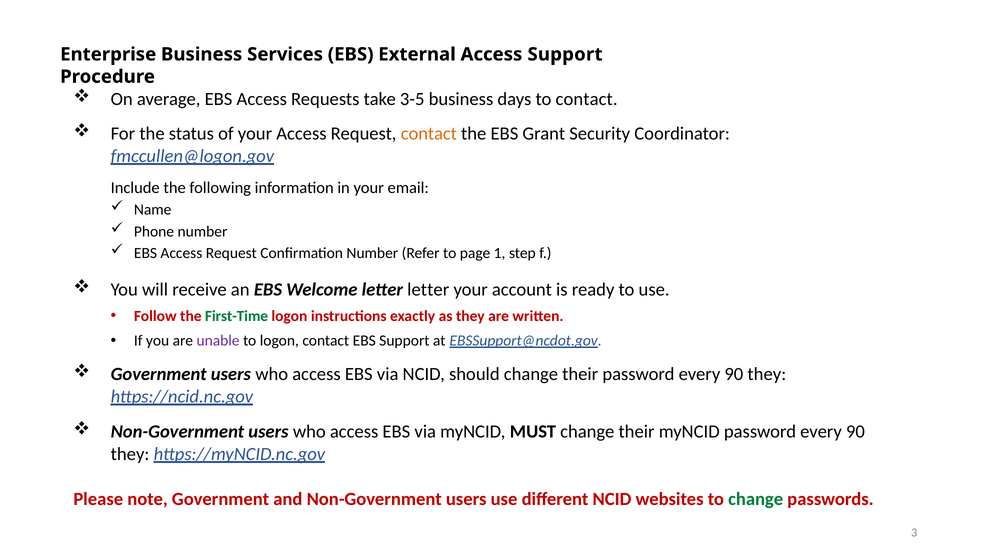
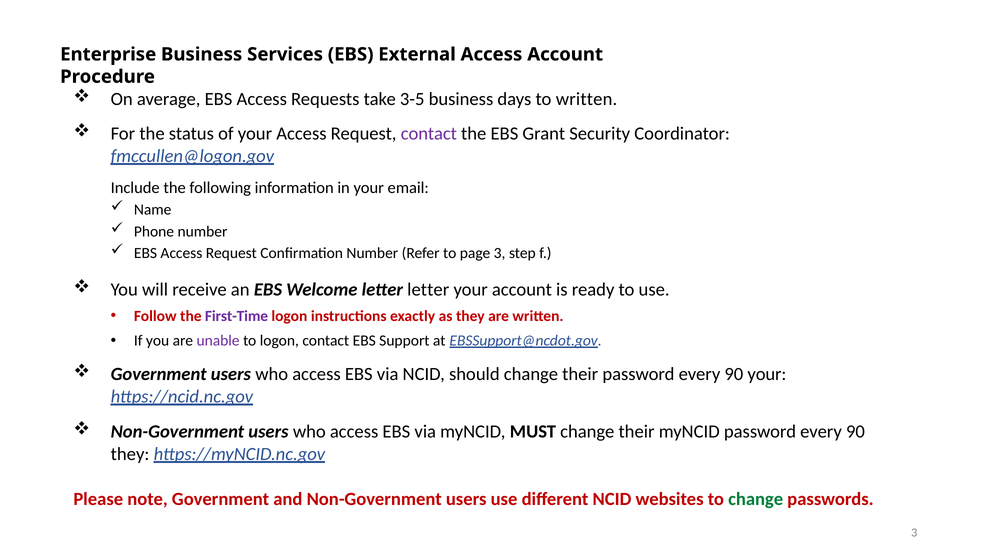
Access Support: Support -> Account (565, 54)
to contact: contact -> written (587, 99)
contact colour: orange -> purple (429, 134)
page 1: 1 -> 3 (500, 254)
First-Time colour: green -> purple (237, 316)
they: they -> your (767, 375)
